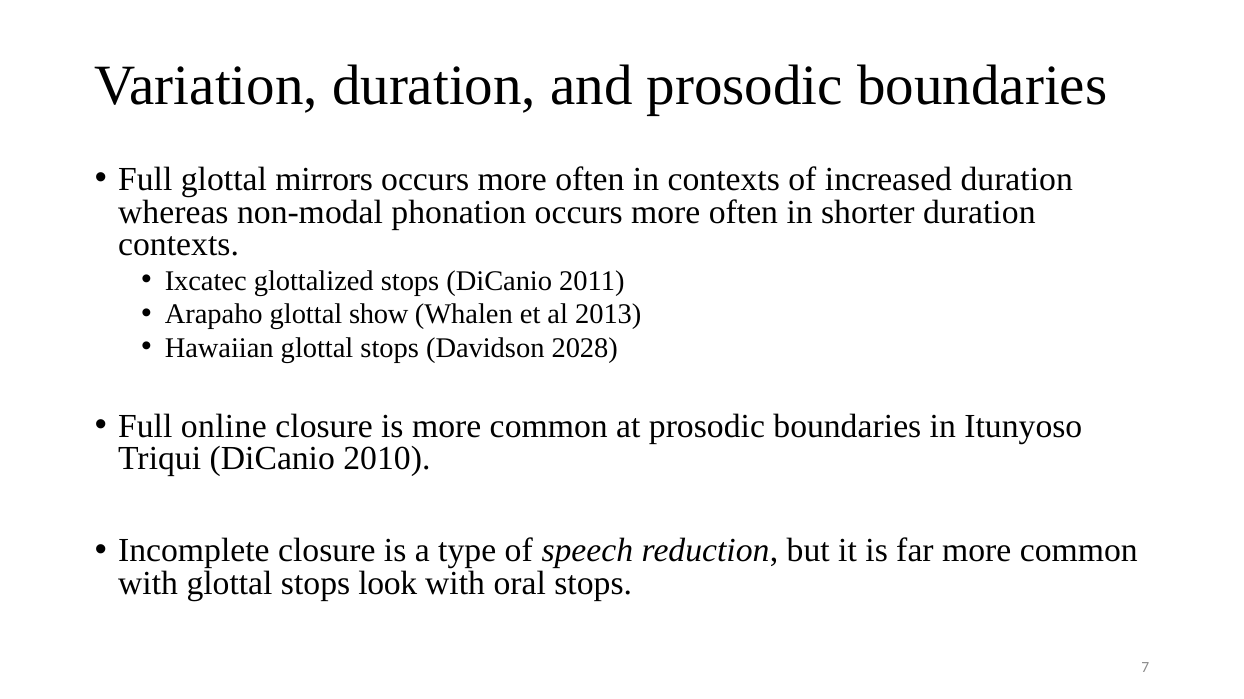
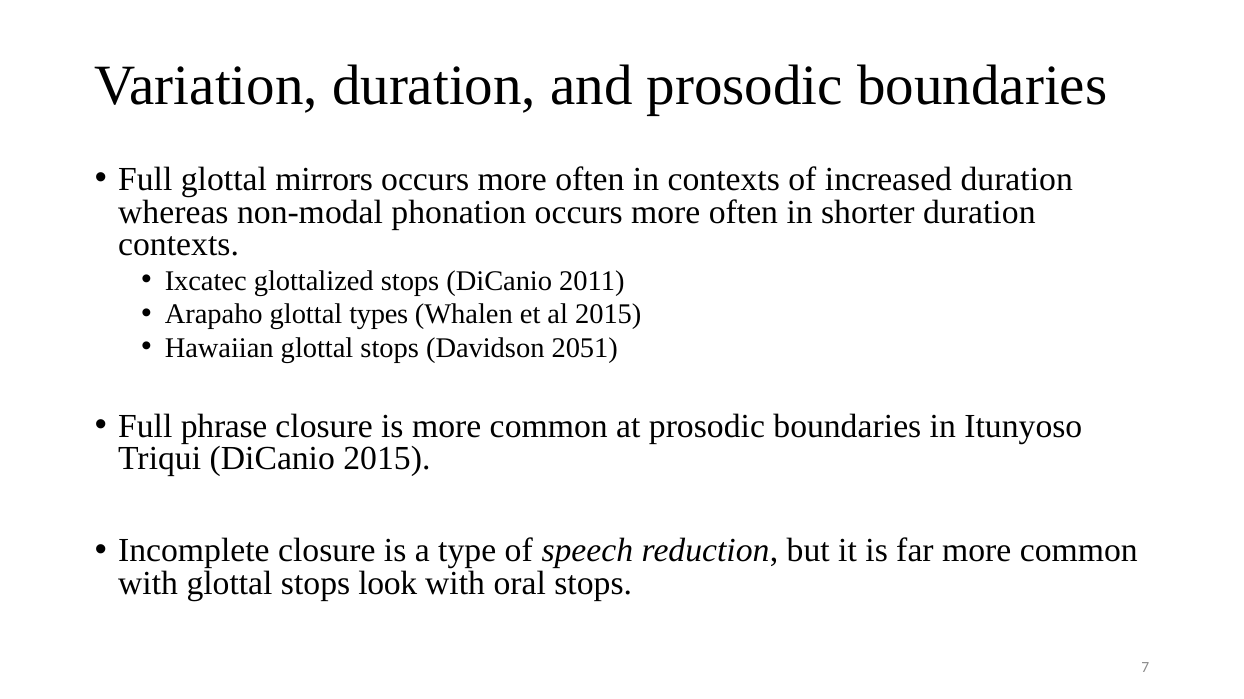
show: show -> types (379, 315)
al 2013: 2013 -> 2015 (608, 315)
2028: 2028 -> 2051 (585, 348)
online: online -> phrase (224, 426)
DiCanio 2010: 2010 -> 2015 (387, 459)
